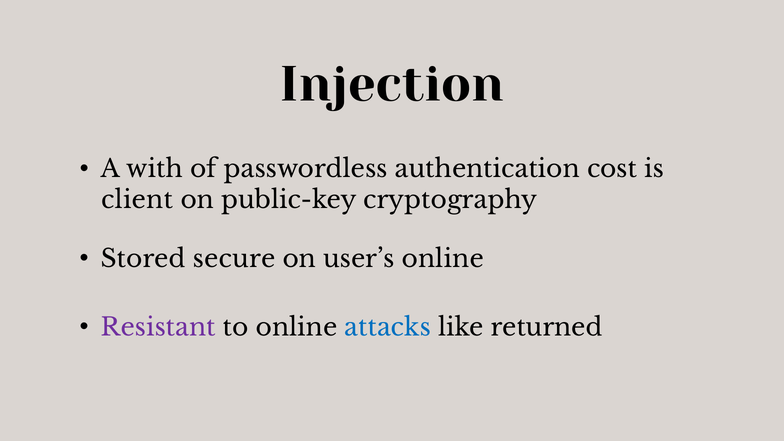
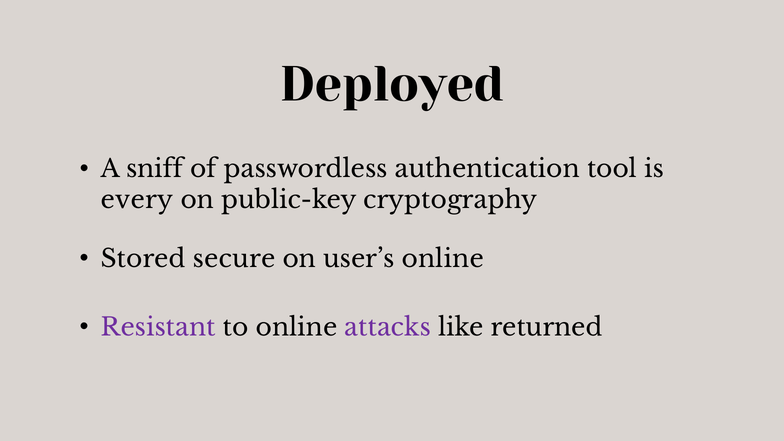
Injection: Injection -> Deployed (392, 85)
with: with -> sniff (155, 169)
cost: cost -> tool (612, 169)
client: client -> every (137, 200)
attacks colour: blue -> purple (388, 327)
